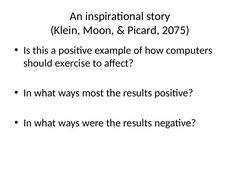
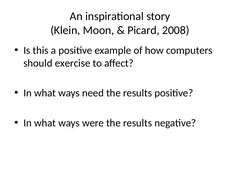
2075: 2075 -> 2008 (176, 30)
most: most -> need (93, 93)
